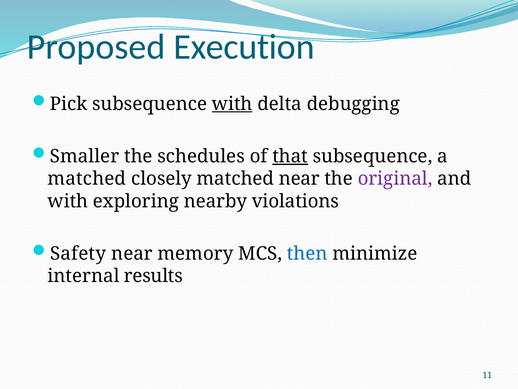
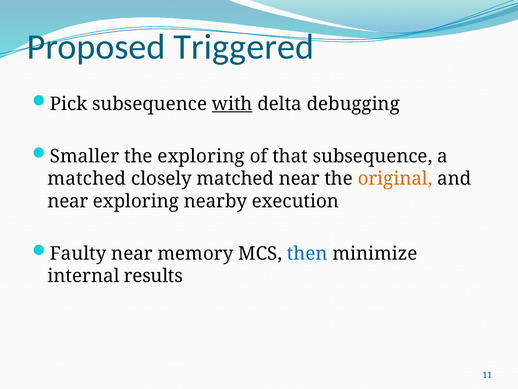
Execution: Execution -> Triggered (244, 47)
the schedules: schedules -> exploring (201, 156)
that underline: present -> none (290, 156)
original colour: purple -> orange (395, 179)
with: with -> near (68, 201)
violations: violations -> execution (295, 201)
Safety: Safety -> Faulty (78, 253)
